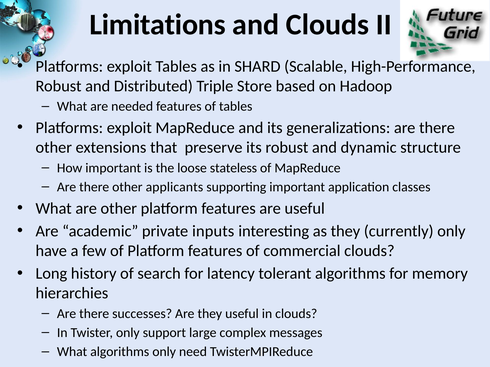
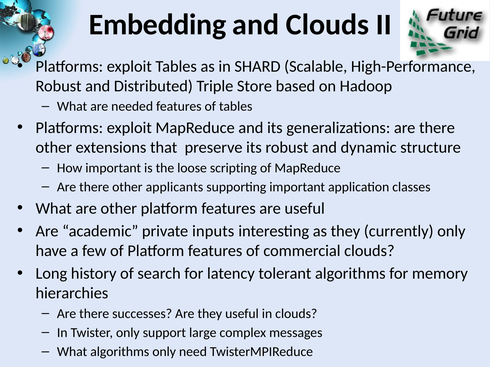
Limitations: Limitations -> Embedding (158, 25)
stateless: stateless -> scripting (233, 168)
